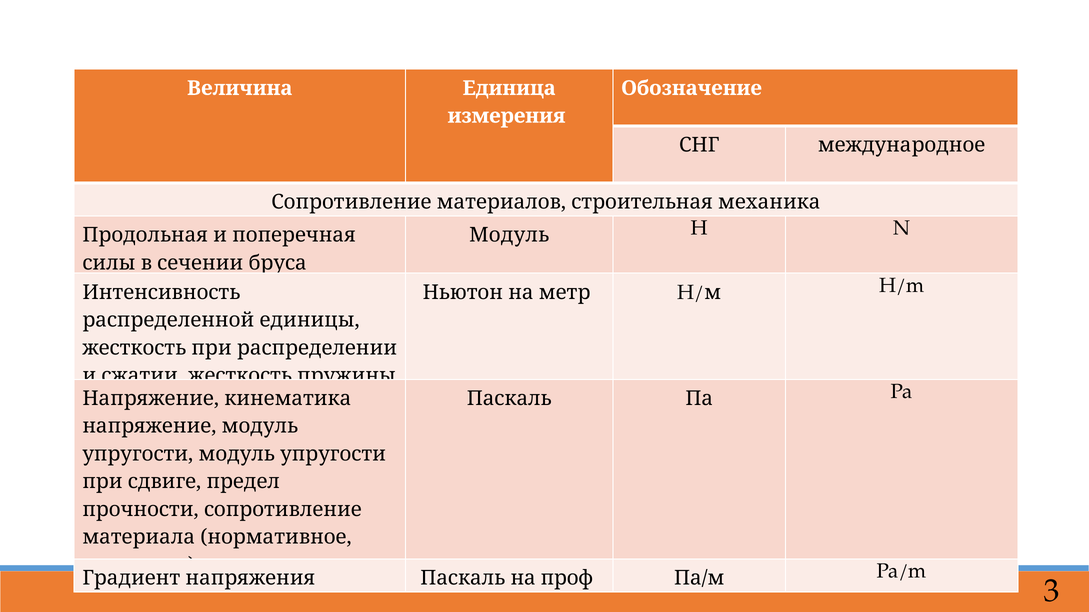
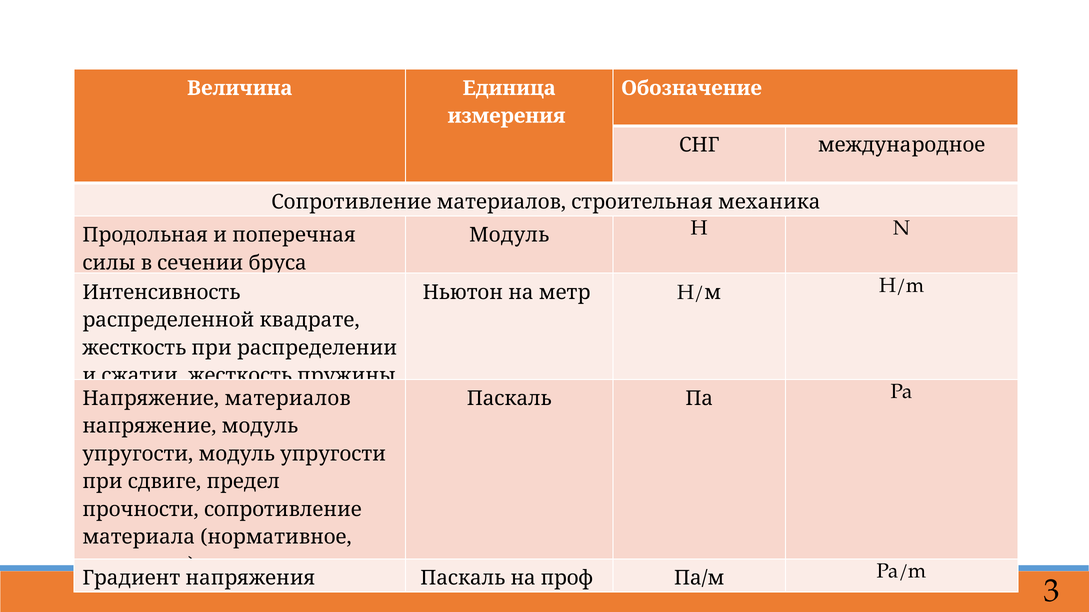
распределенной единицы: единицы -> квадрате (310, 320)
Напряжение кинематика: кинематика -> материалов (288, 399)
